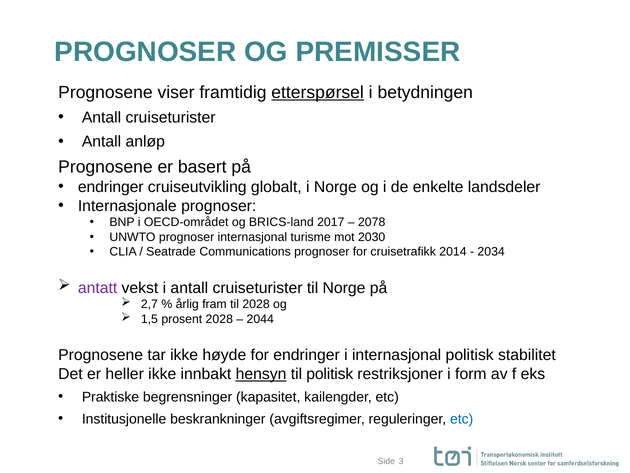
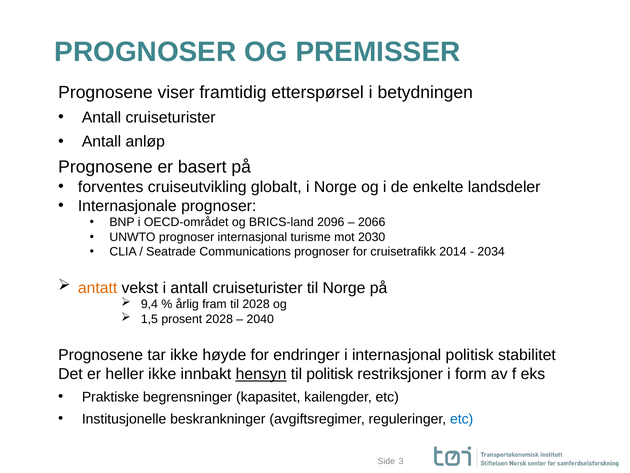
etterspørsel underline: present -> none (318, 92)
endringer: endringer -> forventes (111, 187)
2017: 2017 -> 2096 (331, 222)
2078: 2078 -> 2066 (372, 222)
antatt colour: purple -> orange (98, 288)
2,7: 2,7 -> 9,4 (149, 304)
2044: 2044 -> 2040 (260, 319)
